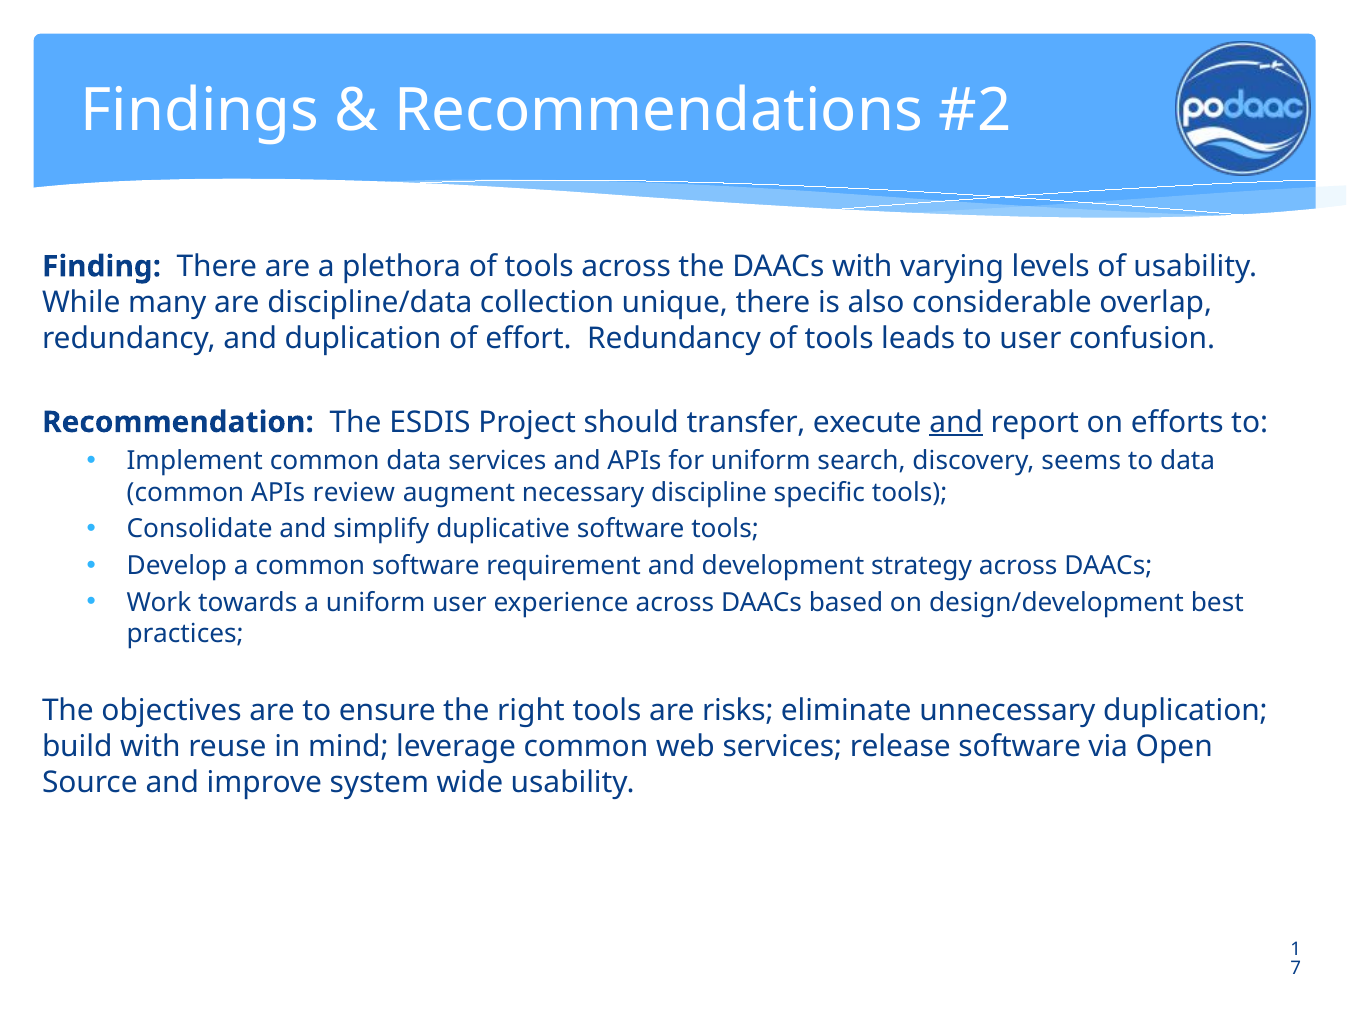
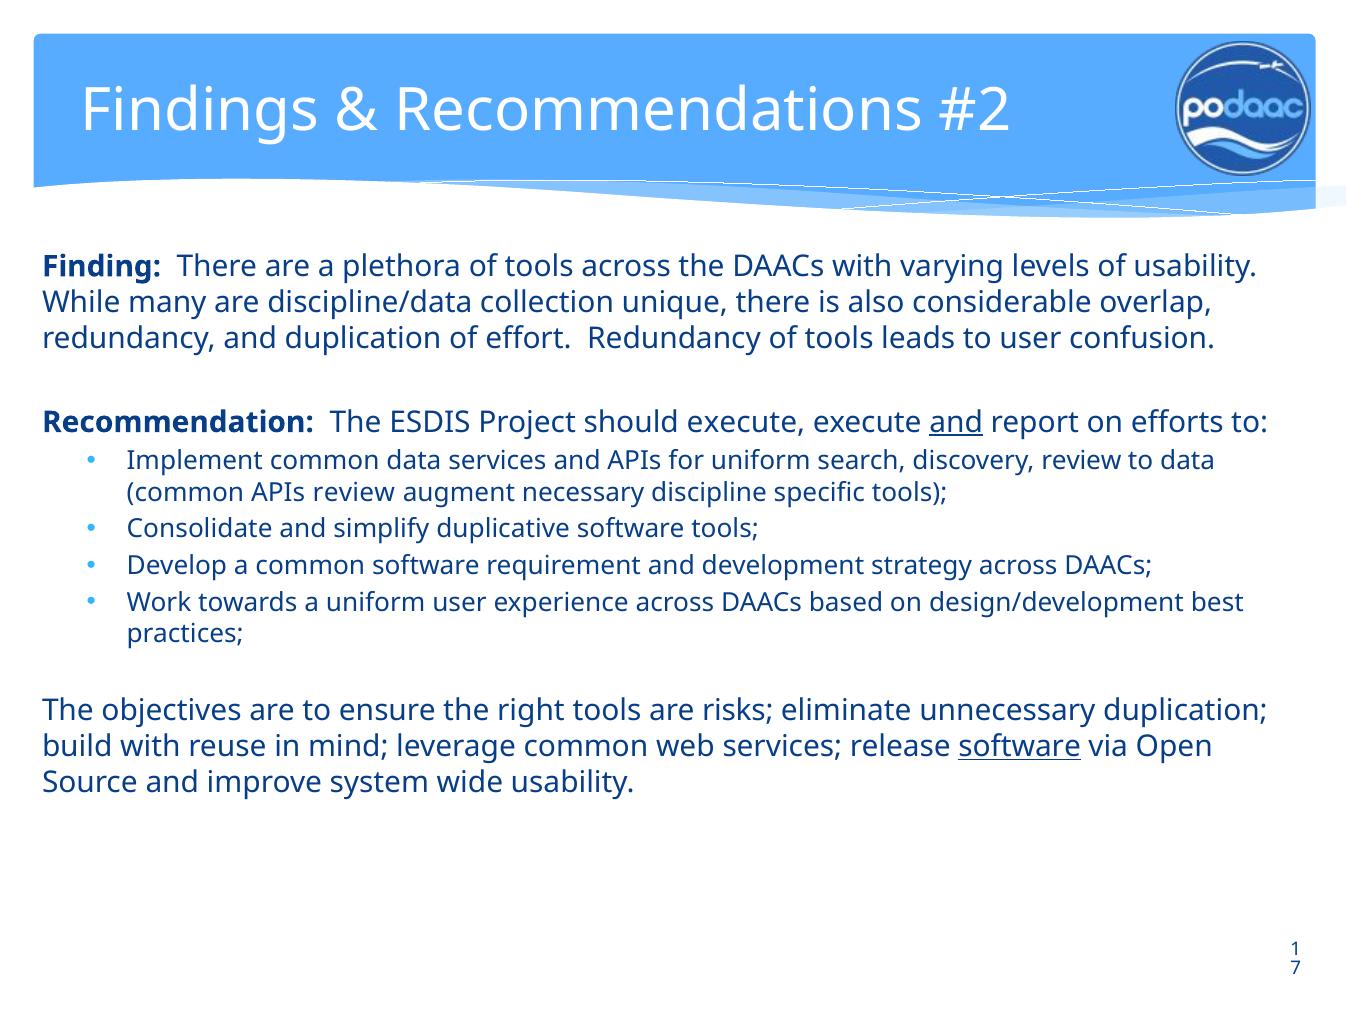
should transfer: transfer -> execute (746, 422)
discovery seems: seems -> review (1081, 461)
software underline: none -> present (1020, 747)
